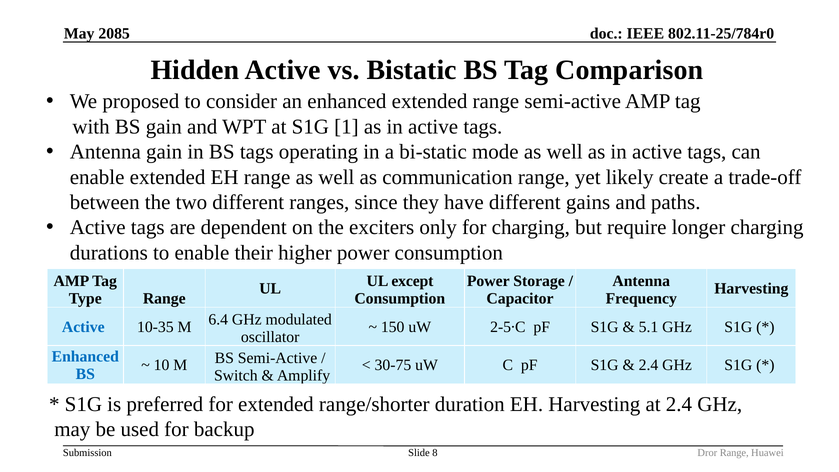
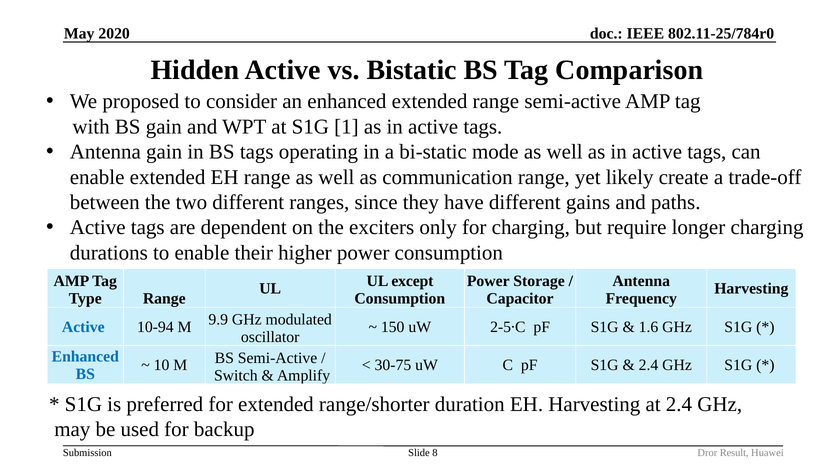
2085: 2085 -> 2020 (114, 33)
10-35: 10-35 -> 10-94 (155, 327)
6.4: 6.4 -> 9.9 (218, 320)
5.1: 5.1 -> 1.6 (648, 327)
Dror Range: Range -> Result (734, 453)
